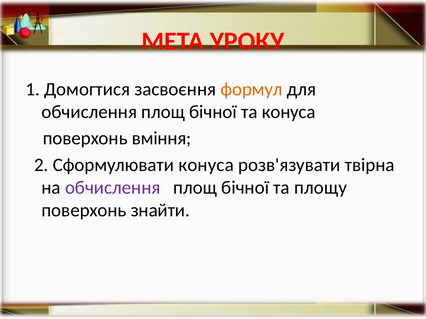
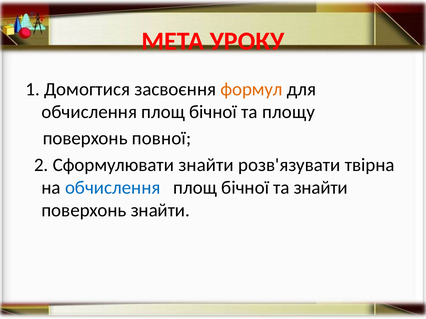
та конуса: конуса -> площу (289, 112)
вміння: вміння -> повної (161, 139)
Сформулювати конуса: конуса -> знайти (206, 165)
обчислення colour: purple -> blue (113, 188)
та площу: площу -> знайти (321, 188)
